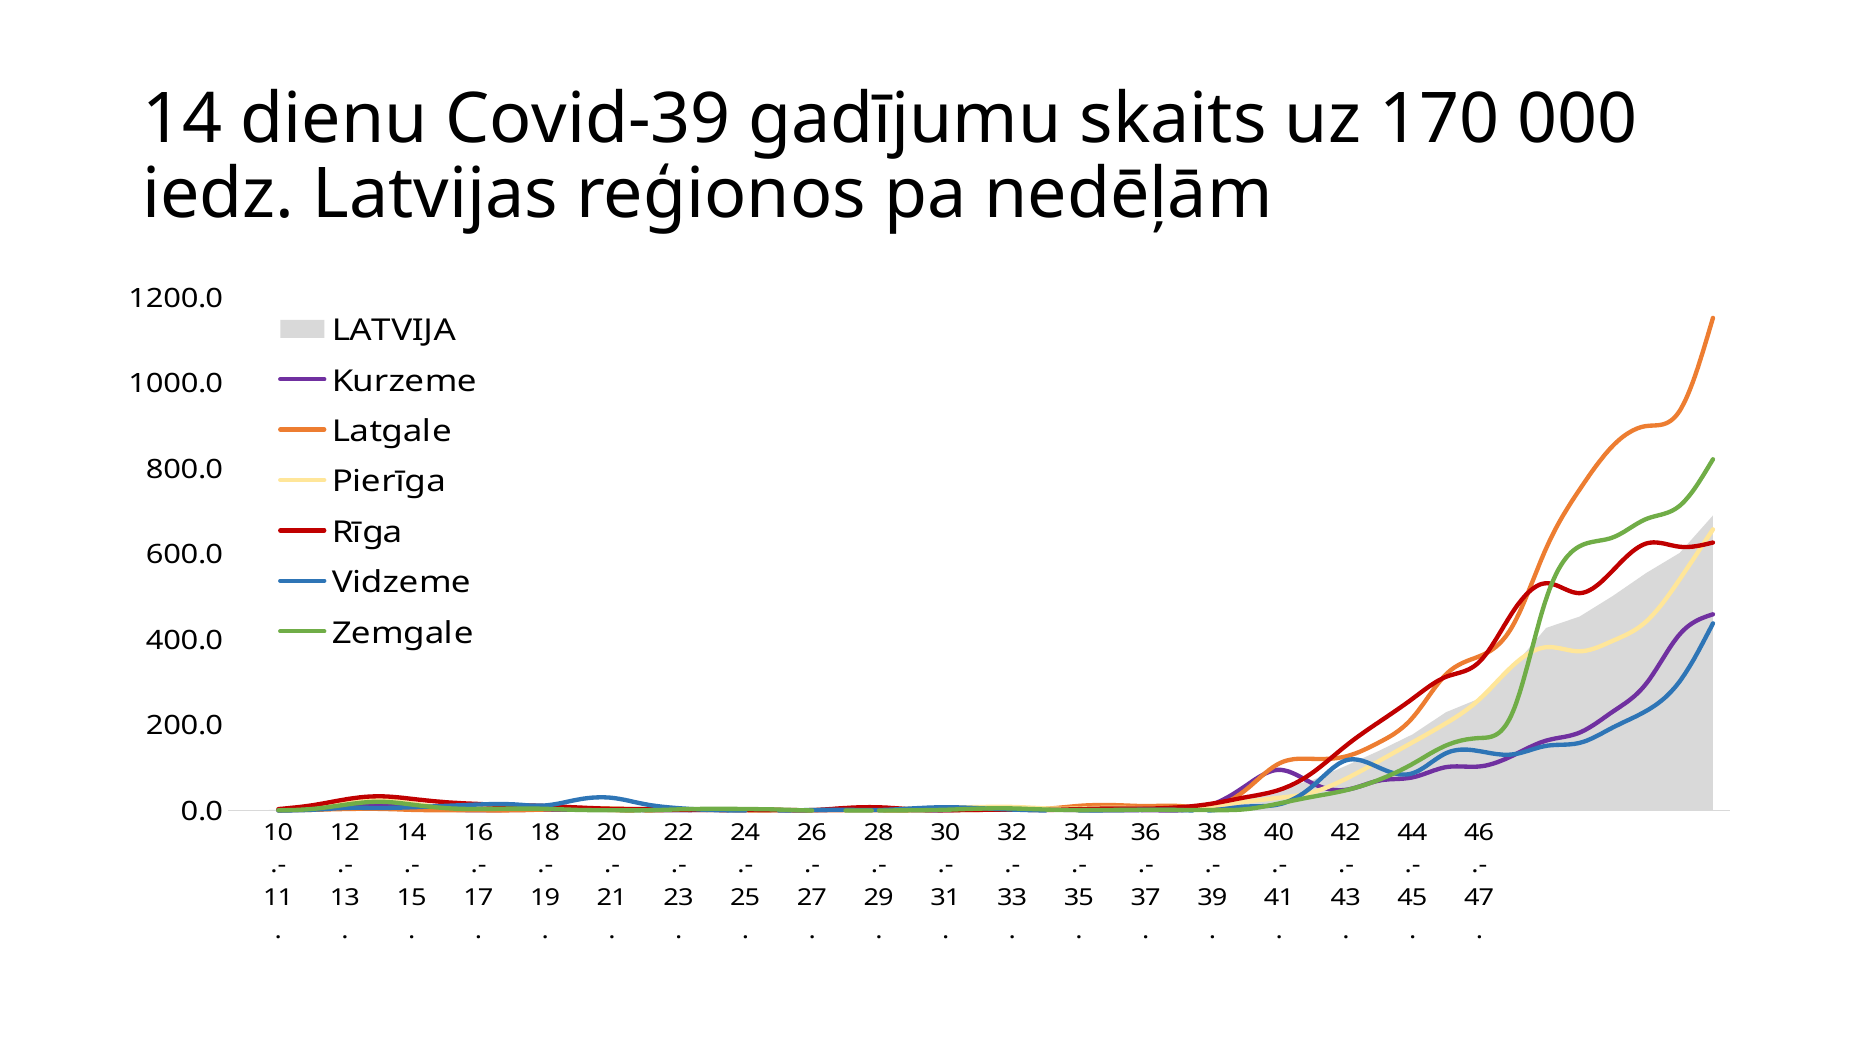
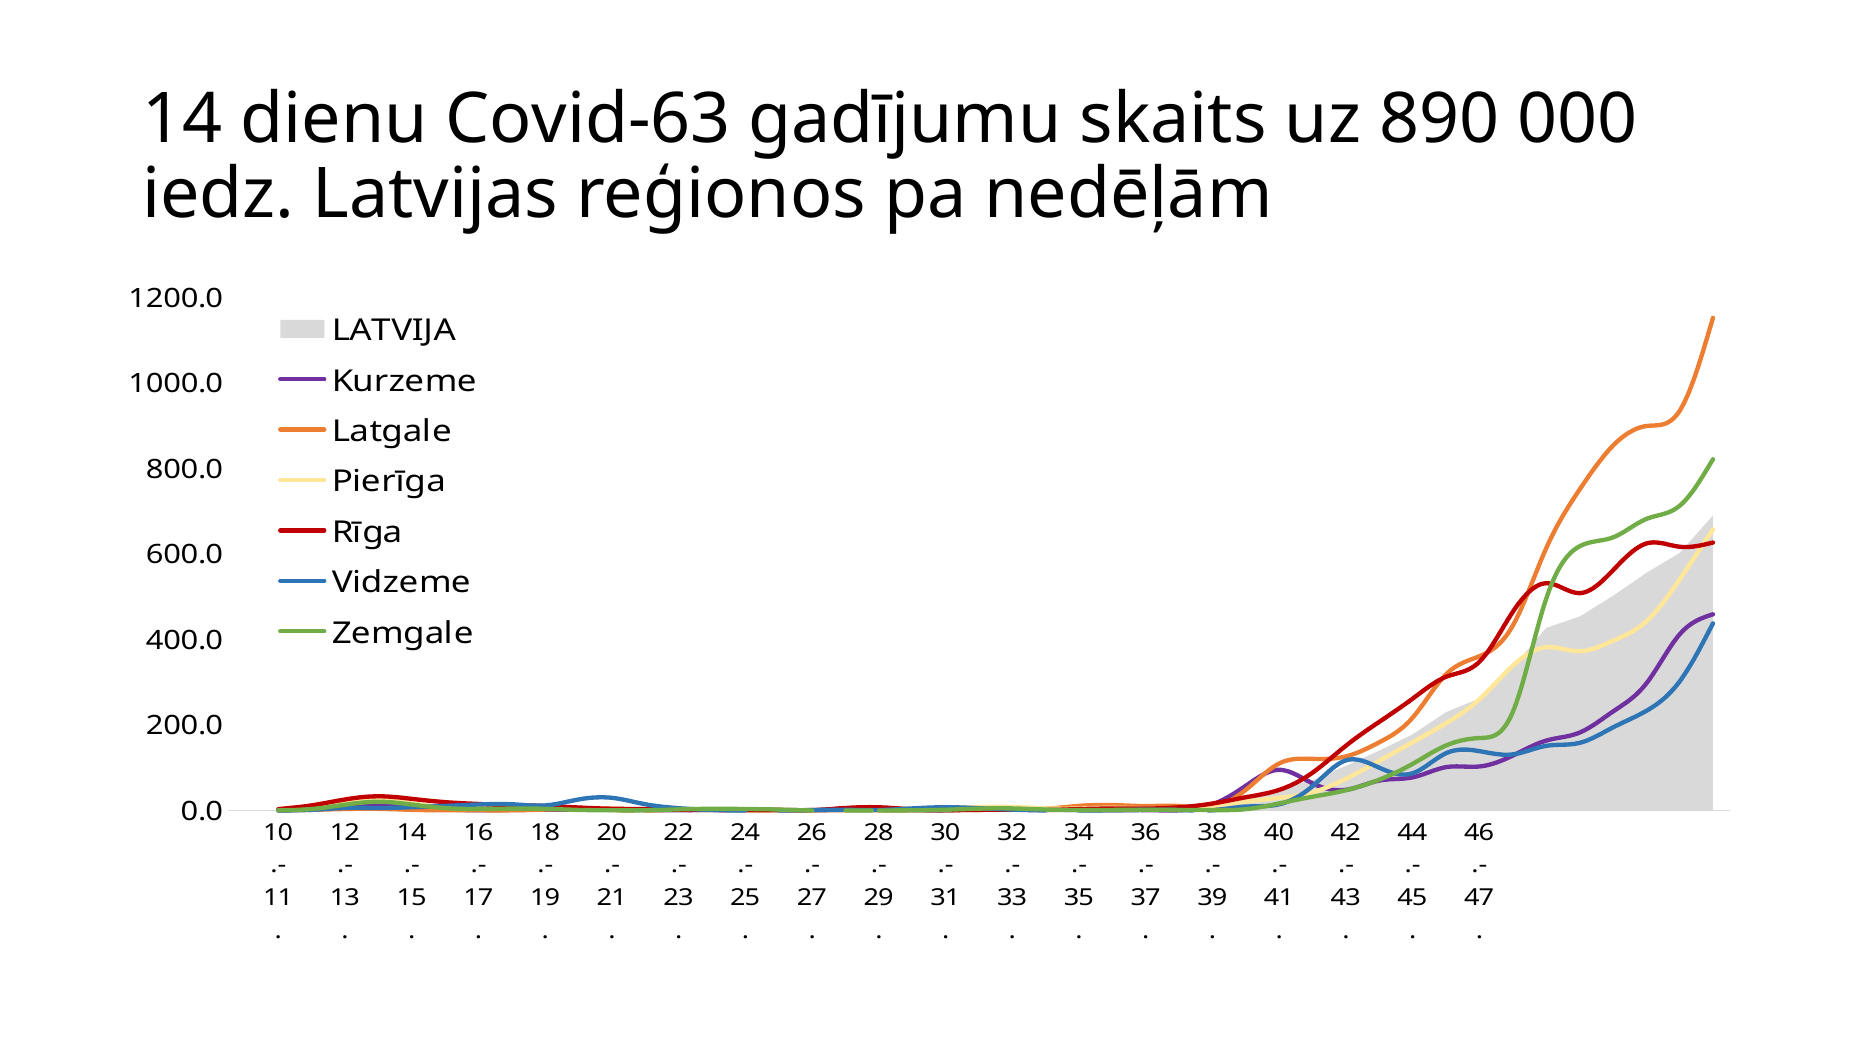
Covid-39: Covid-39 -> Covid-63 (588, 119)
170: 170 -> 890 (1439, 119)
